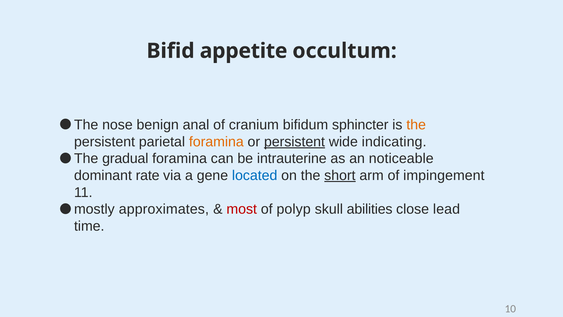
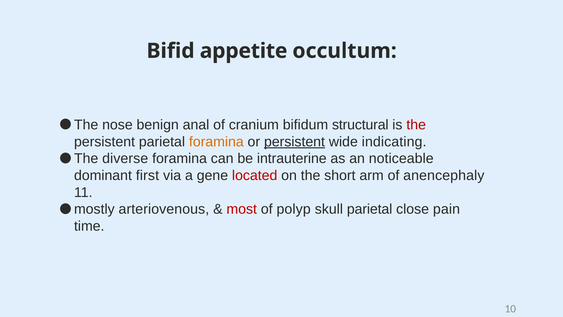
sphincter: sphincter -> structural (360, 125)
the colour: orange -> red (416, 125)
gradual: gradual -> diverse (125, 158)
rate: rate -> first (147, 175)
located colour: blue -> red (255, 175)
short underline: present -> none (340, 175)
impingement: impingement -> anencephaly (444, 175)
approximates: approximates -> arteriovenous (164, 209)
skull abilities: abilities -> parietal (370, 209)
lead: lead -> pain (447, 209)
